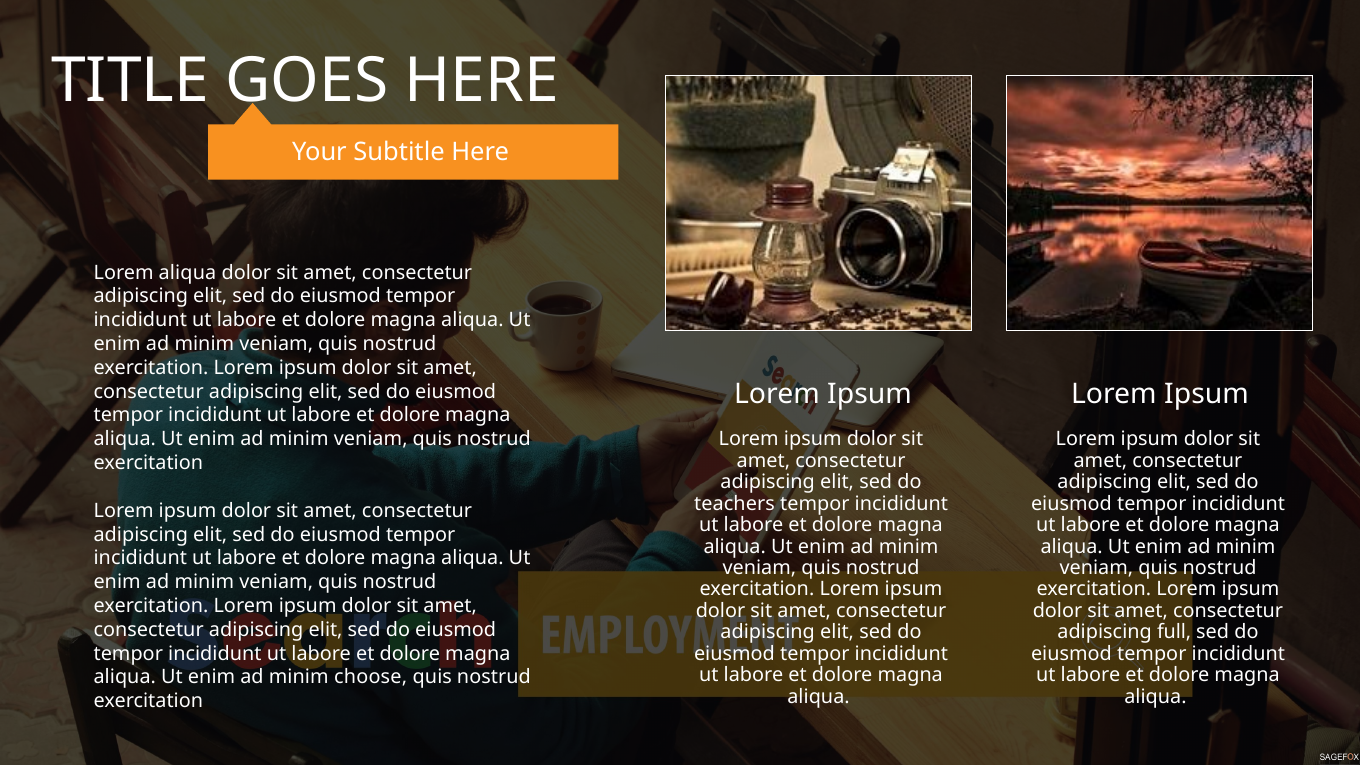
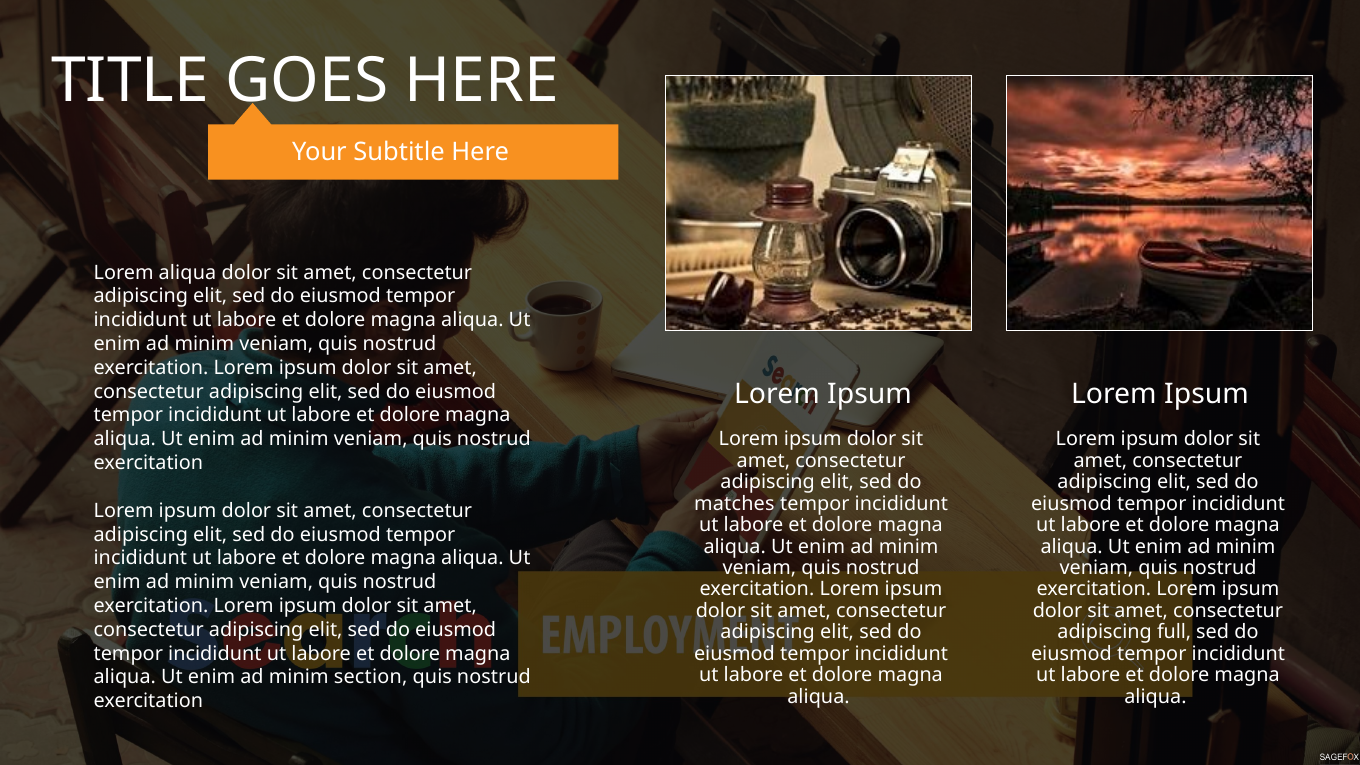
teachers: teachers -> matches (734, 504)
choose: choose -> section (371, 677)
